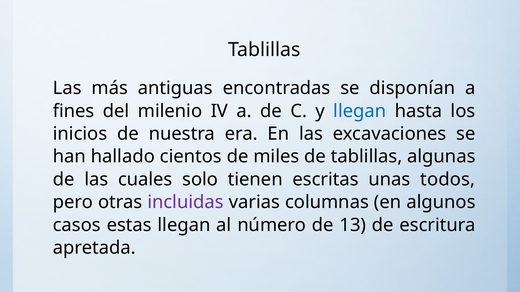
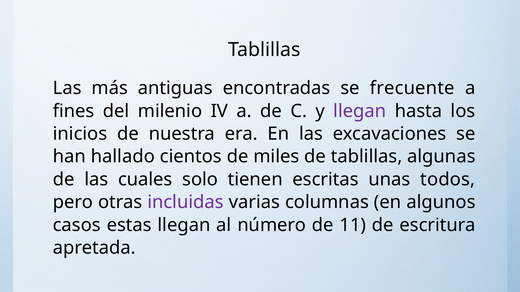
disponían: disponían -> frecuente (412, 88)
llegan colour: blue -> purple (360, 111)
13: 13 -> 11 (353, 226)
